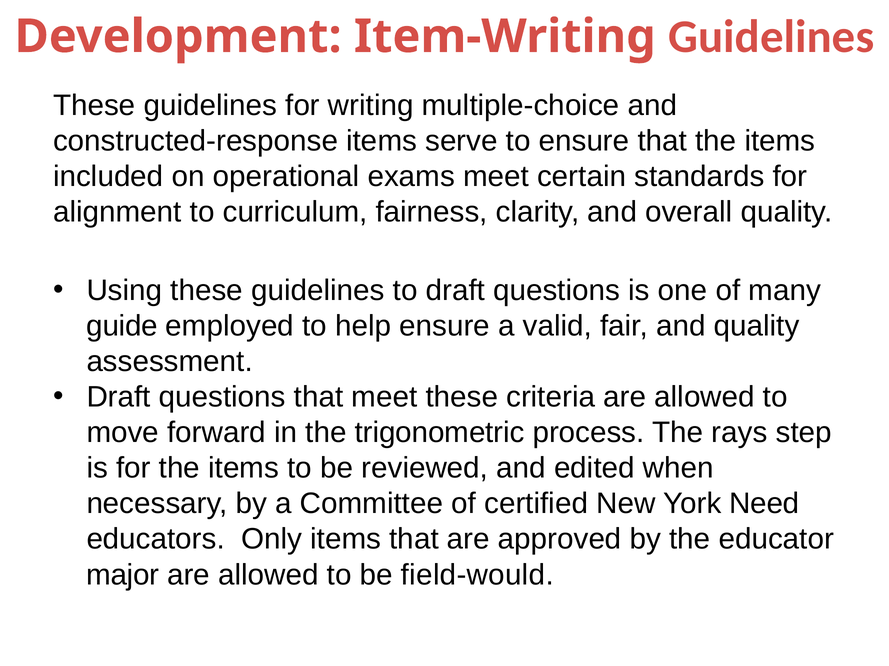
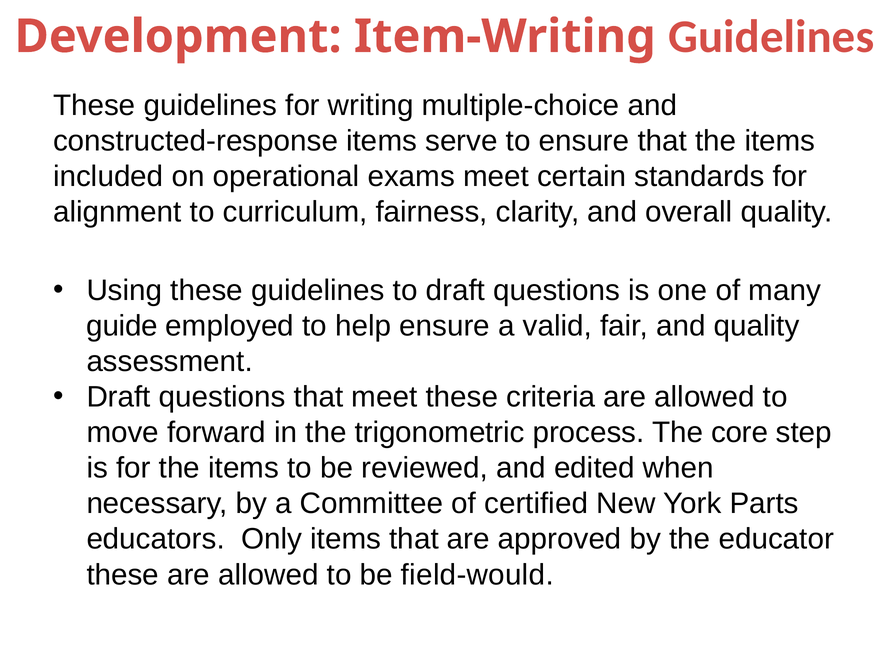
rays: rays -> core (740, 433)
Need: Need -> Parts (764, 504)
major: major -> these (123, 575)
